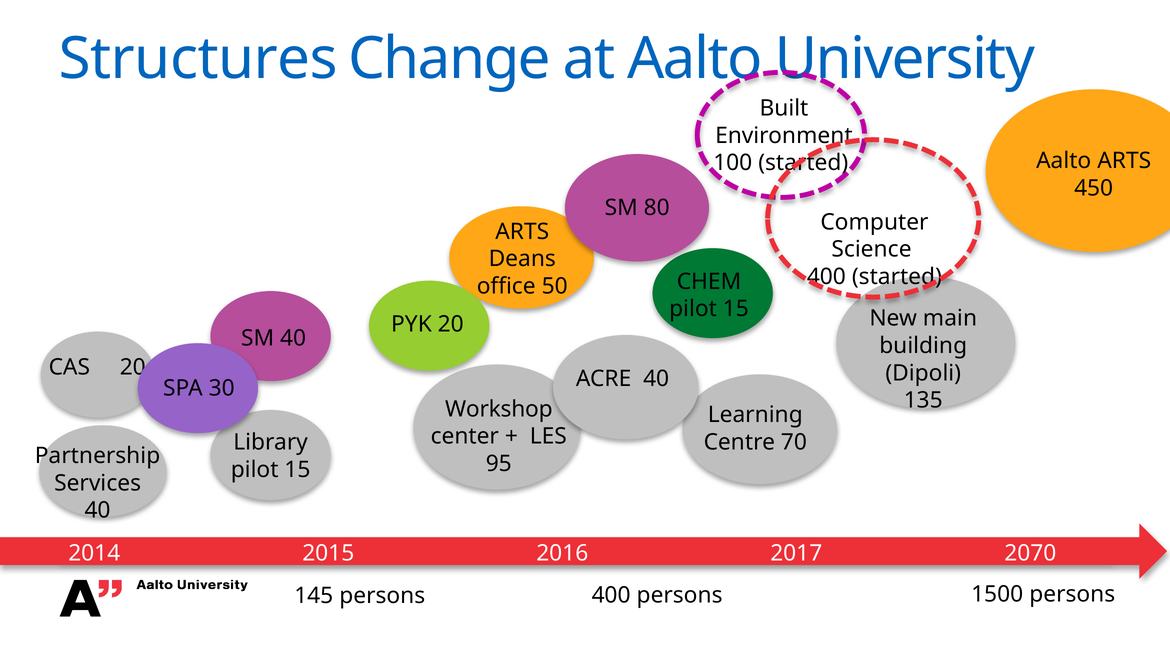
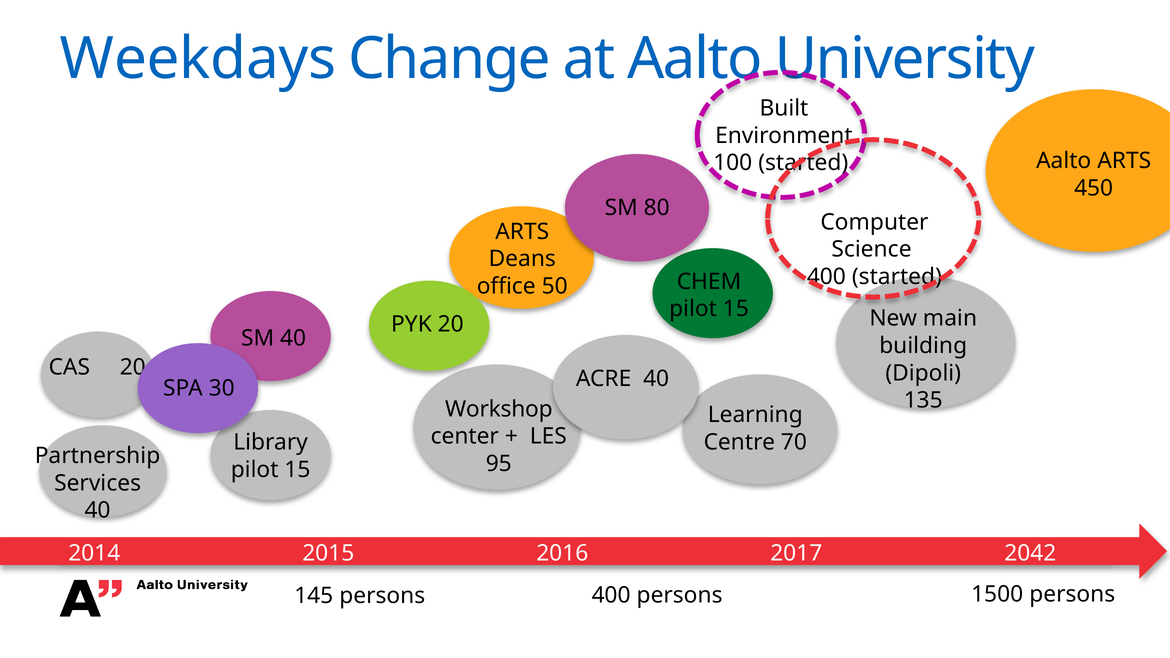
Structures: Structures -> Weekdays (198, 59)
2070: 2070 -> 2042 (1030, 553)
